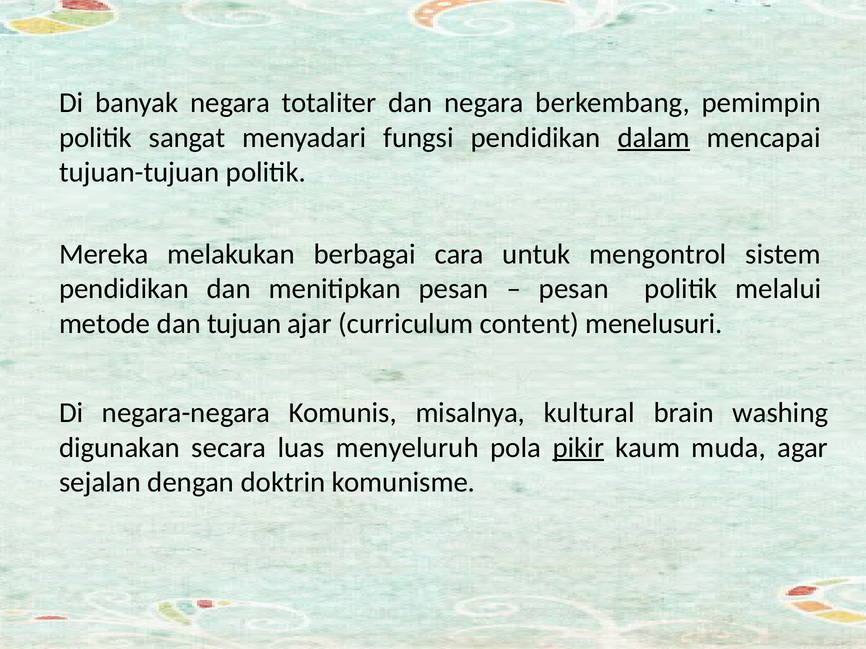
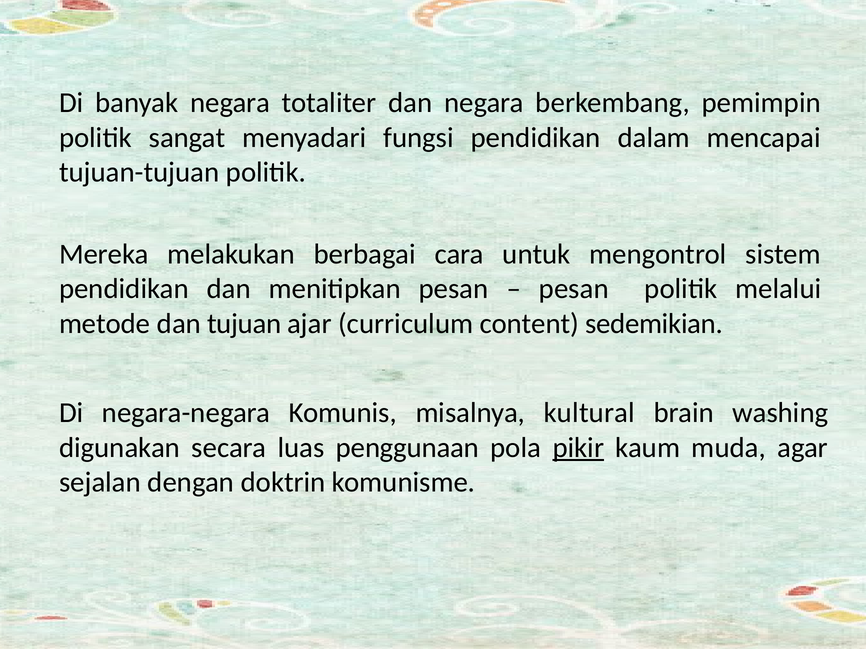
dalam underline: present -> none (654, 138)
menelusuri: menelusuri -> sedemikian (654, 324)
menyeluruh: menyeluruh -> penggunaan (407, 448)
